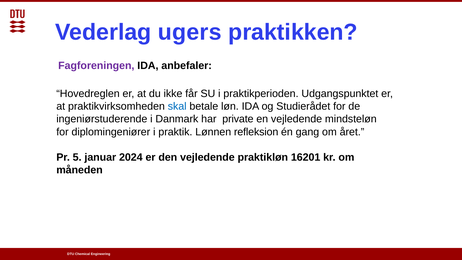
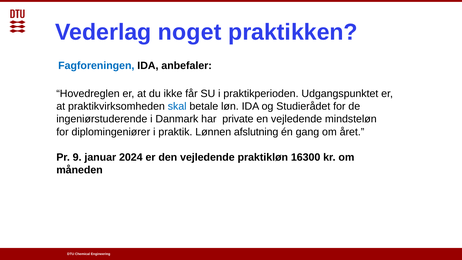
ugers: ugers -> noget (190, 32)
Fagforeningen colour: purple -> blue (96, 66)
refleksion: refleksion -> afslutning (256, 132)
5: 5 -> 9 (77, 157)
16201: 16201 -> 16300 (306, 157)
